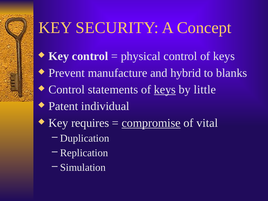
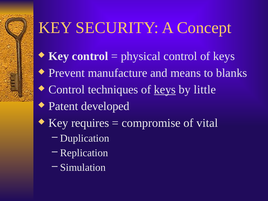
hybrid: hybrid -> means (186, 73)
statements: statements -> techniques (113, 90)
individual: individual -> developed (105, 106)
compromise underline: present -> none (151, 123)
